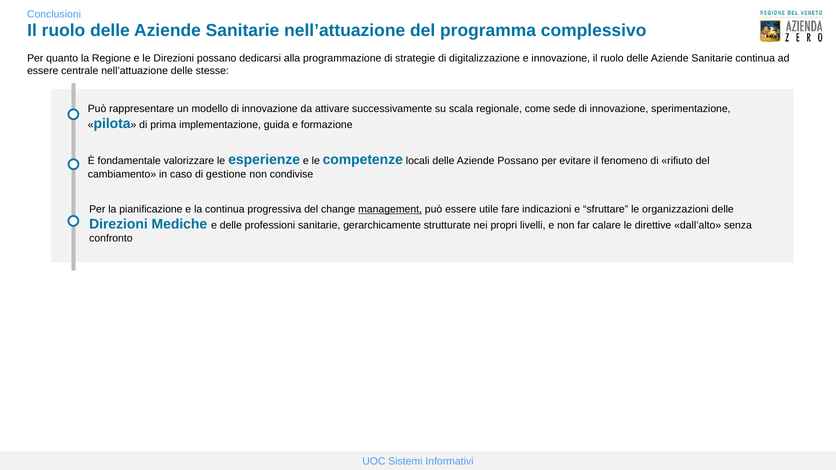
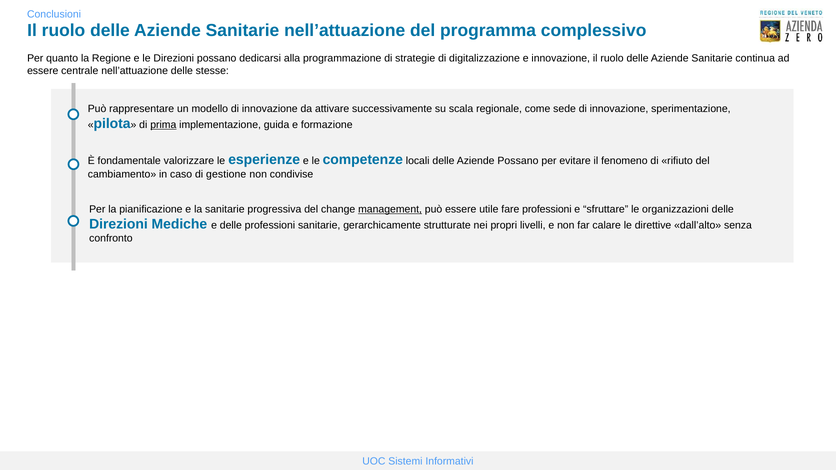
prima underline: none -> present (163, 125)
la continua: continua -> sanitarie (225, 209)
fare indicazioni: indicazioni -> professioni (547, 209)
